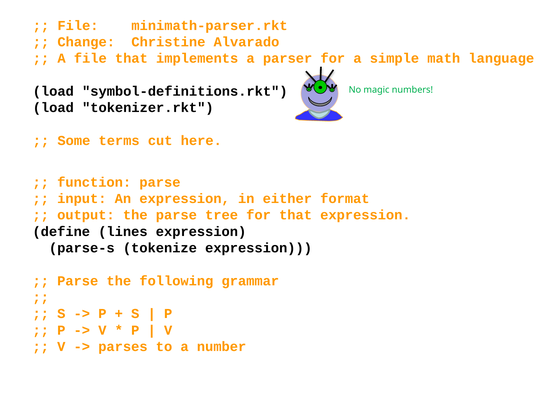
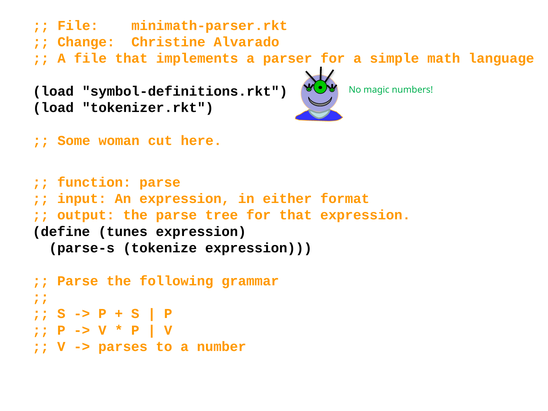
terms: terms -> woman (119, 141)
lines: lines -> tunes (123, 232)
